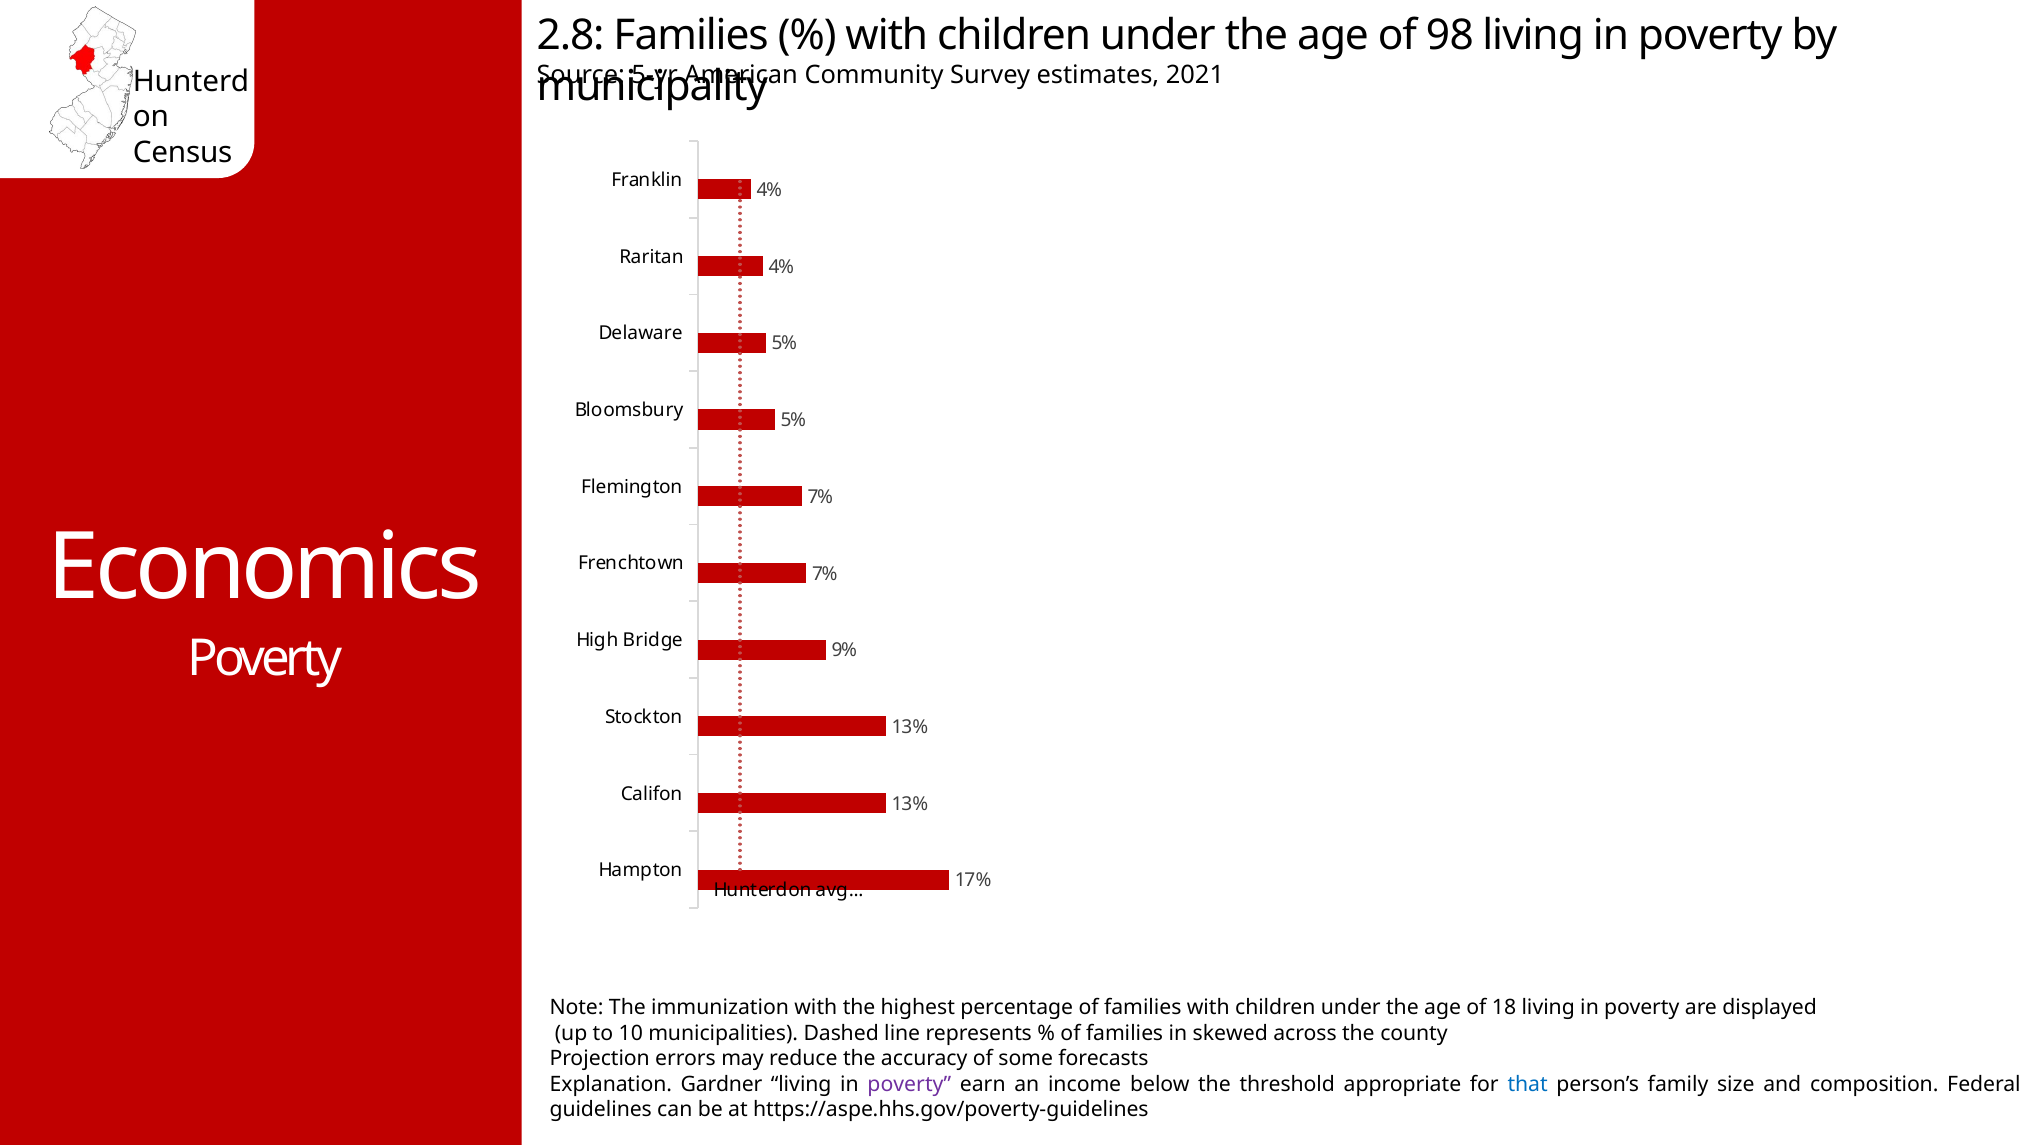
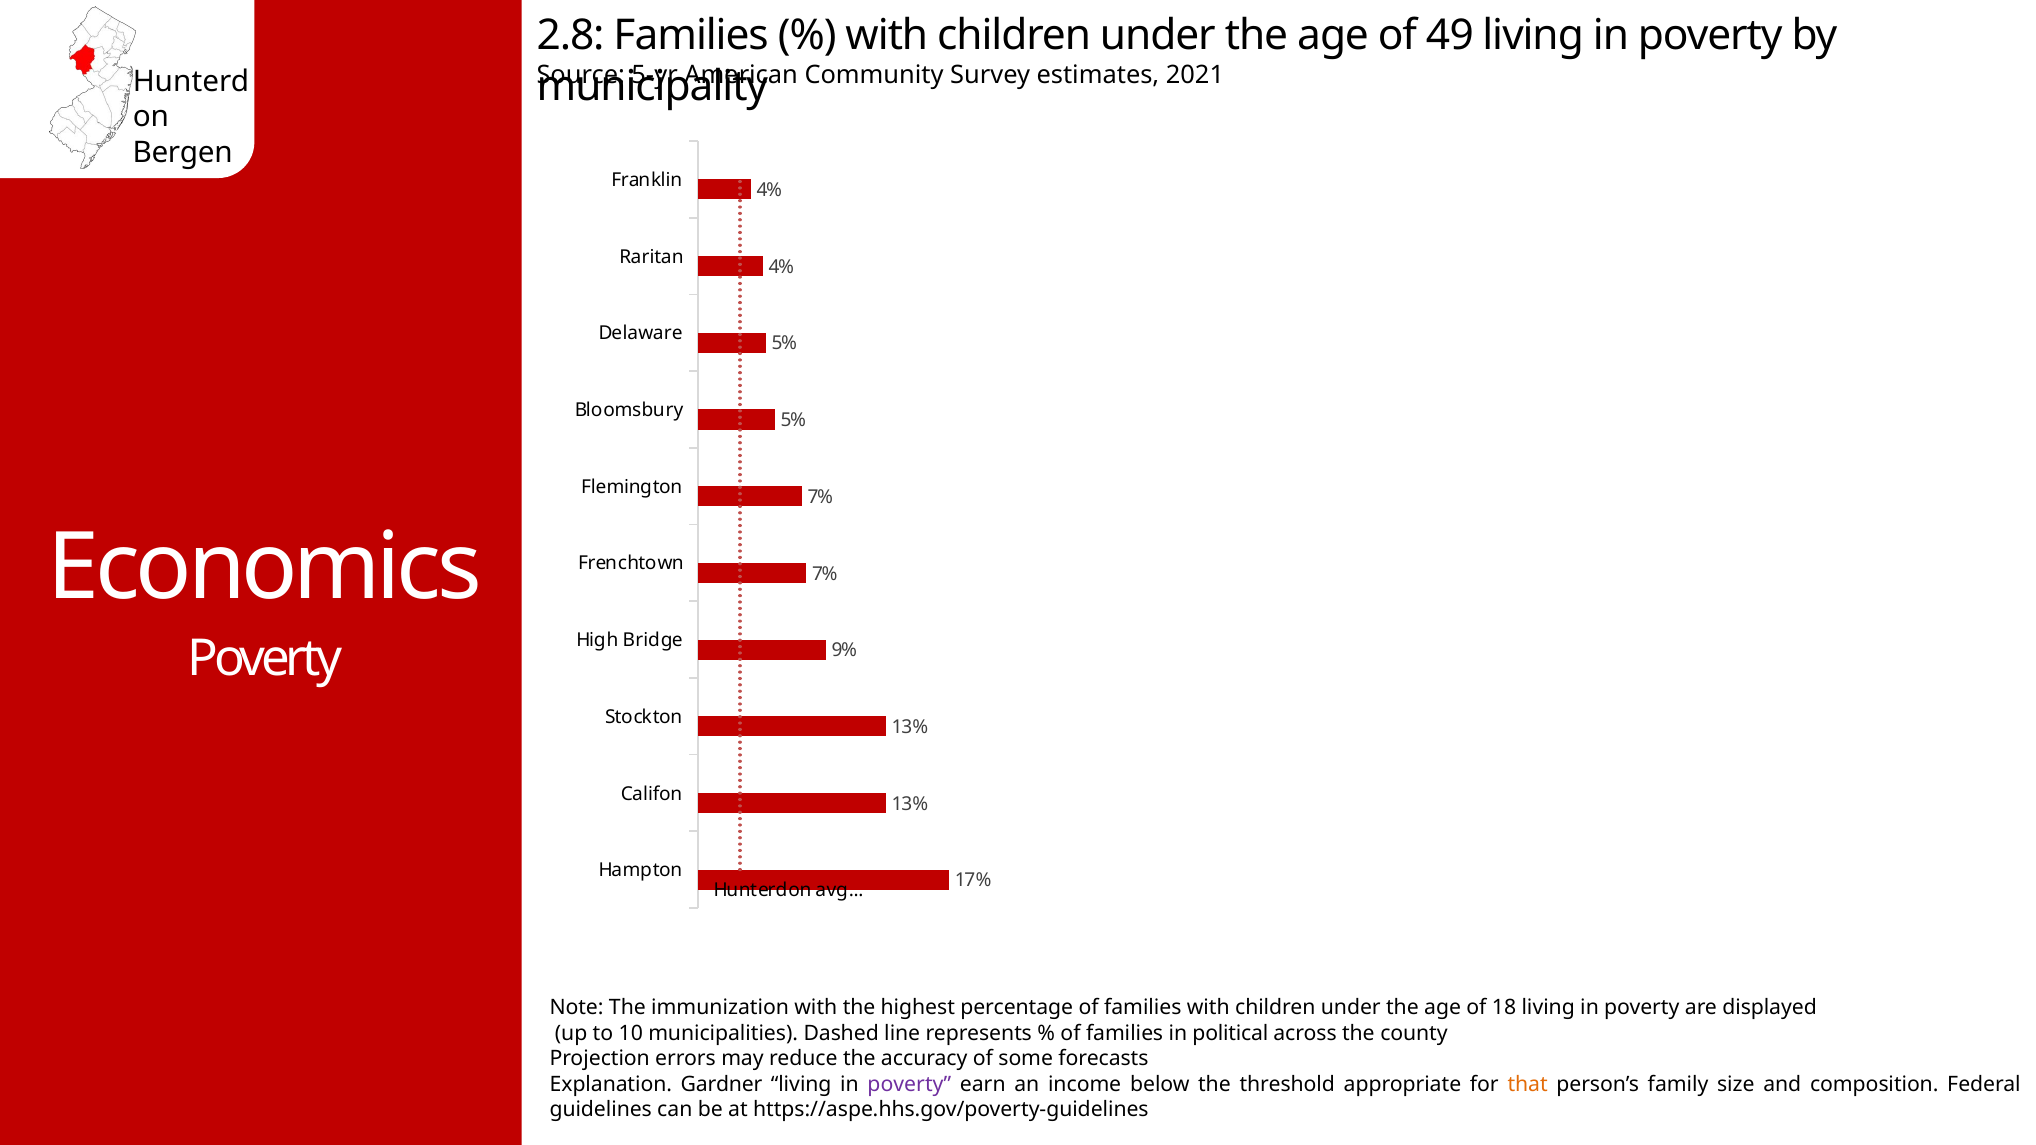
98: 98 -> 49 (1450, 36)
Census: Census -> Bergen (183, 153)
skewed: skewed -> political (1230, 1033)
that colour: blue -> orange (1528, 1084)
